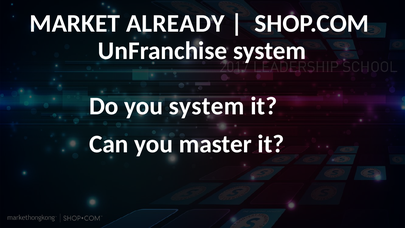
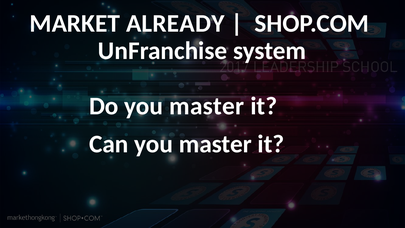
Do you system: system -> master (207, 106)
